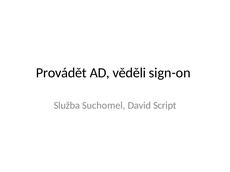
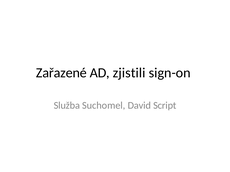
Provádět: Provádět -> Zařazené (61, 73)
věděli: věděli -> zjistili (129, 73)
